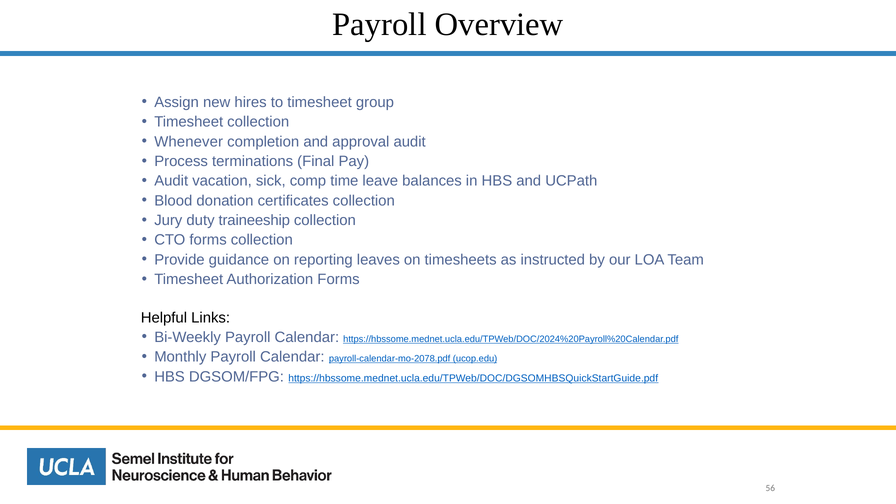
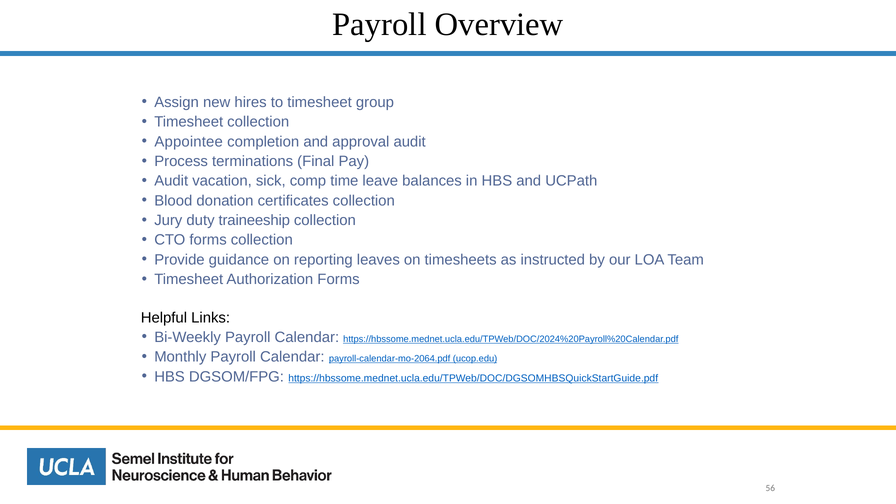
Whenever: Whenever -> Appointee (189, 142)
payroll-calendar-mo-2078.pdf: payroll-calendar-mo-2078.pdf -> payroll-calendar-mo-2064.pdf (390, 359)
